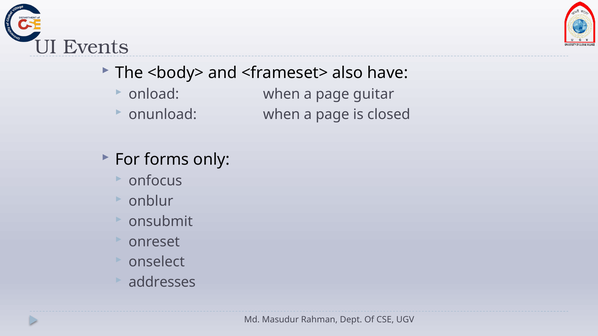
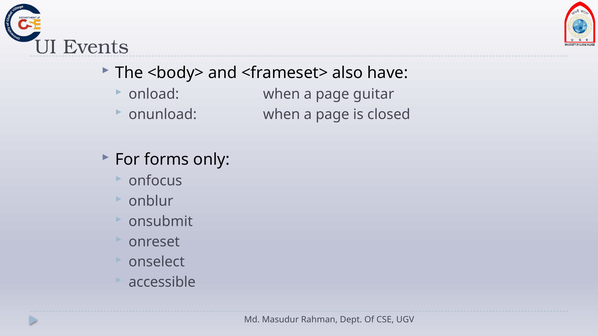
addresses: addresses -> accessible (162, 283)
